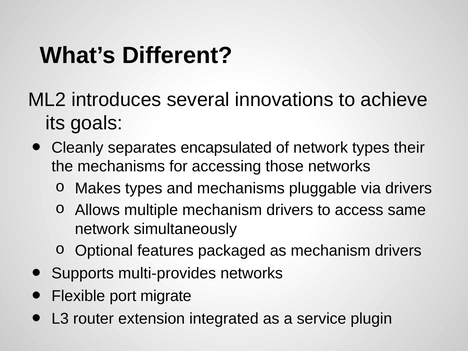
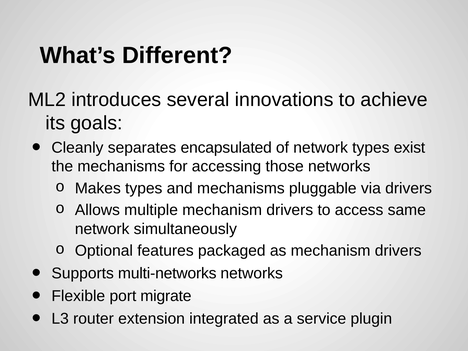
their: their -> exist (410, 148)
multi-provides: multi-provides -> multi-networks (167, 273)
